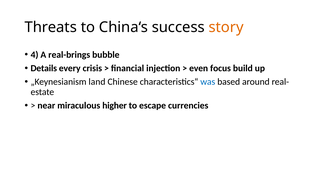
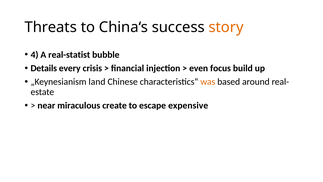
real-brings: real-brings -> real-statist (69, 55)
was colour: blue -> orange (208, 82)
higher: higher -> create (115, 105)
currencies: currencies -> expensive (188, 105)
